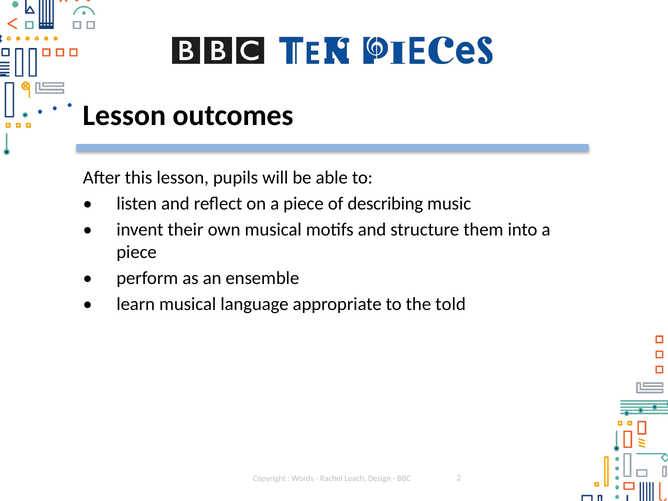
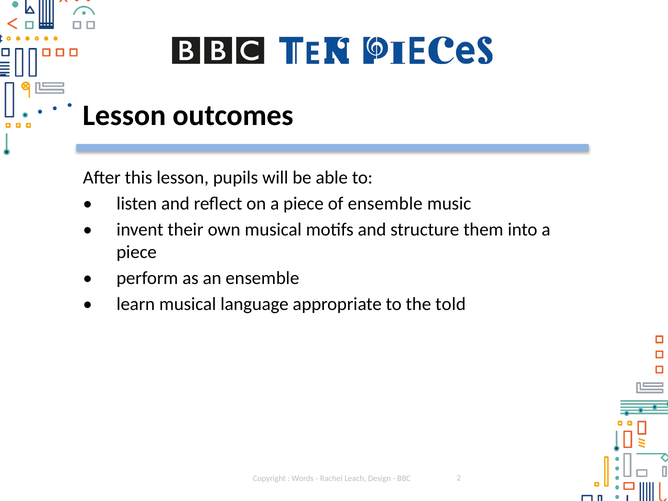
of describing: describing -> ensemble (385, 204)
